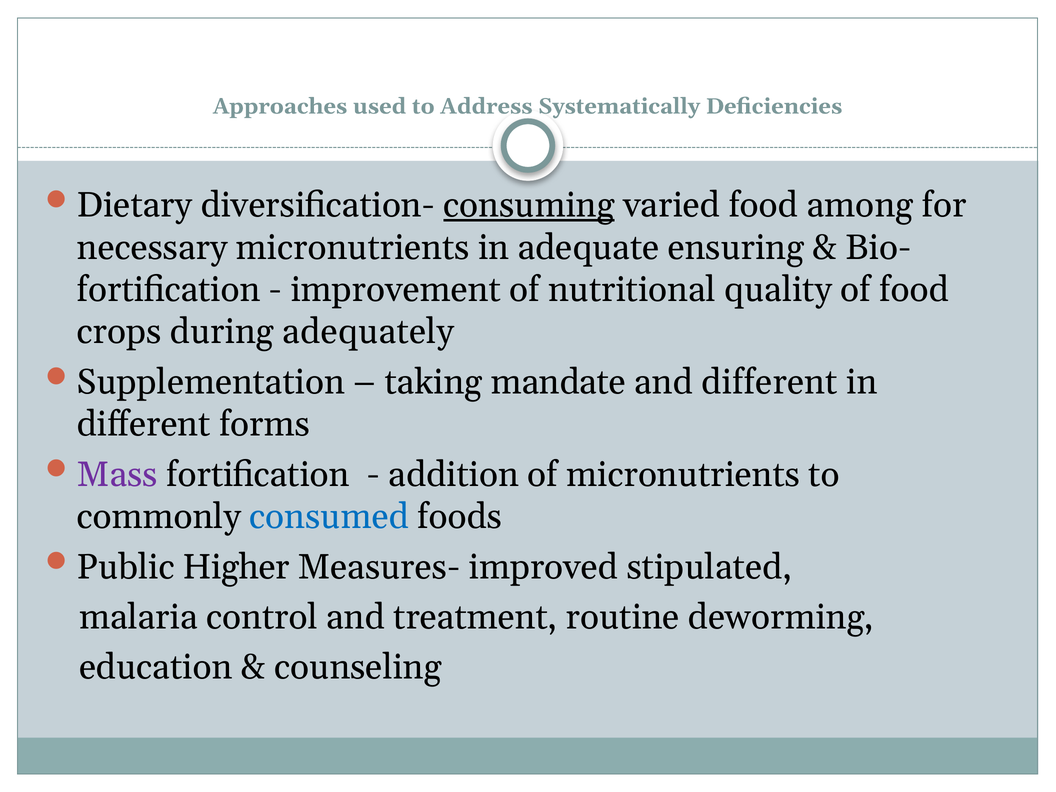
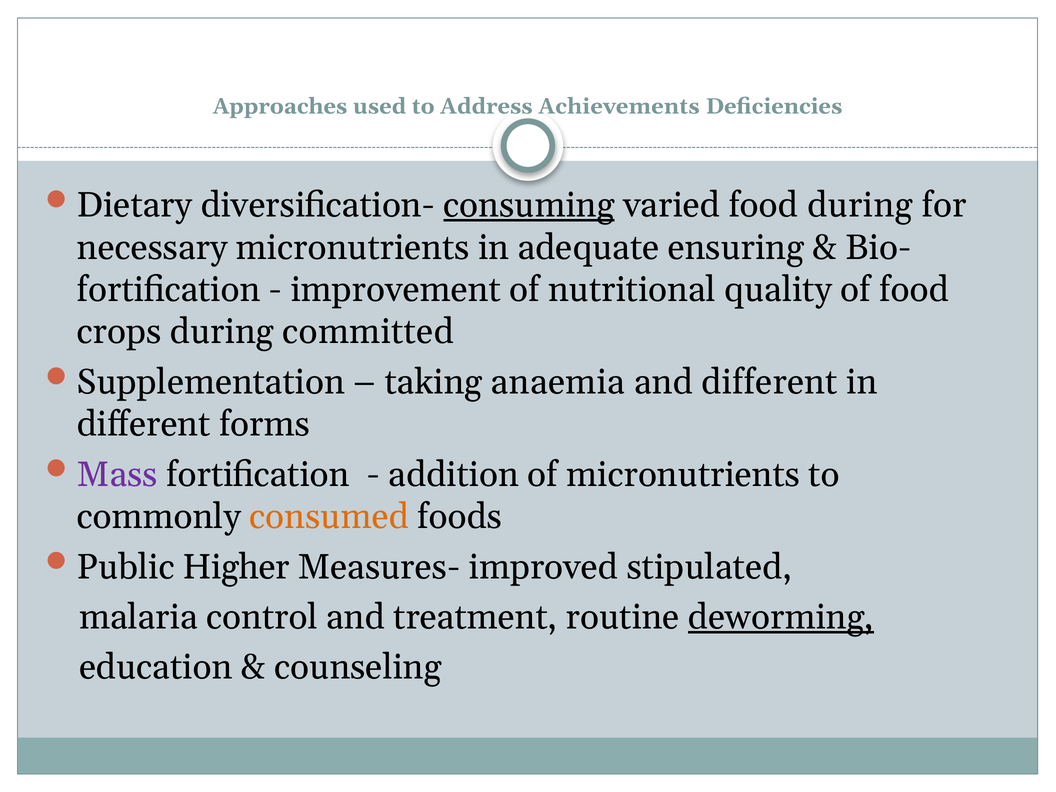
Systematically: Systematically -> Achievements (619, 106)
food among: among -> during (860, 205)
adequately: adequately -> committed (368, 332)
mandate: mandate -> anaemia (558, 382)
consumed colour: blue -> orange (329, 517)
deworming underline: none -> present (781, 617)
